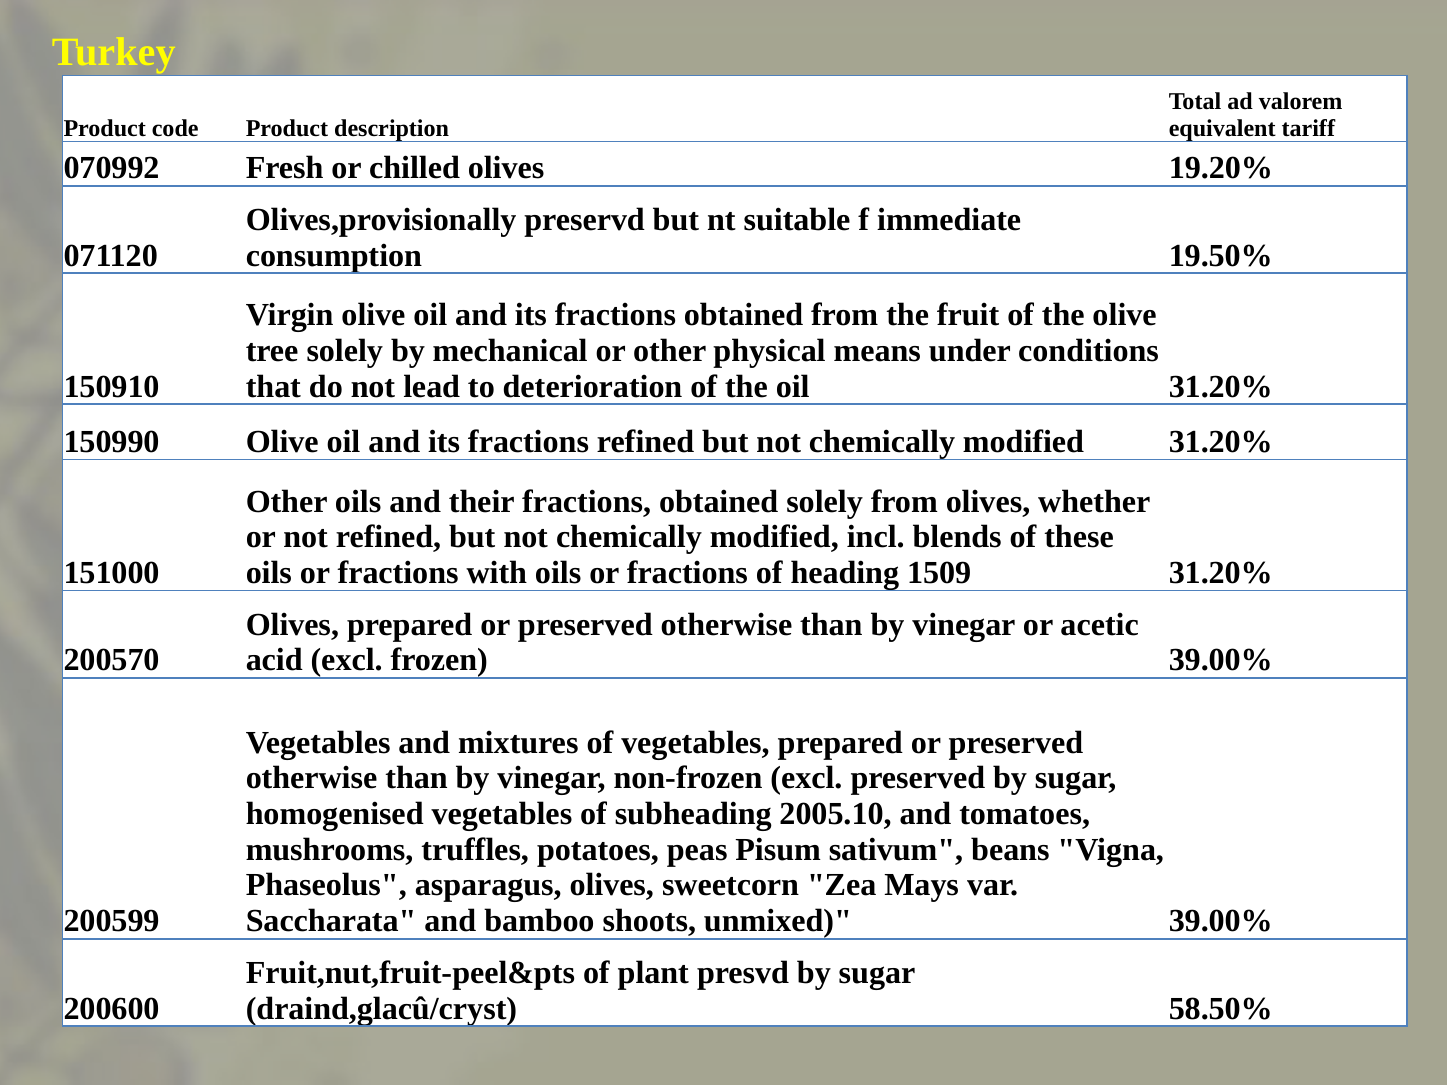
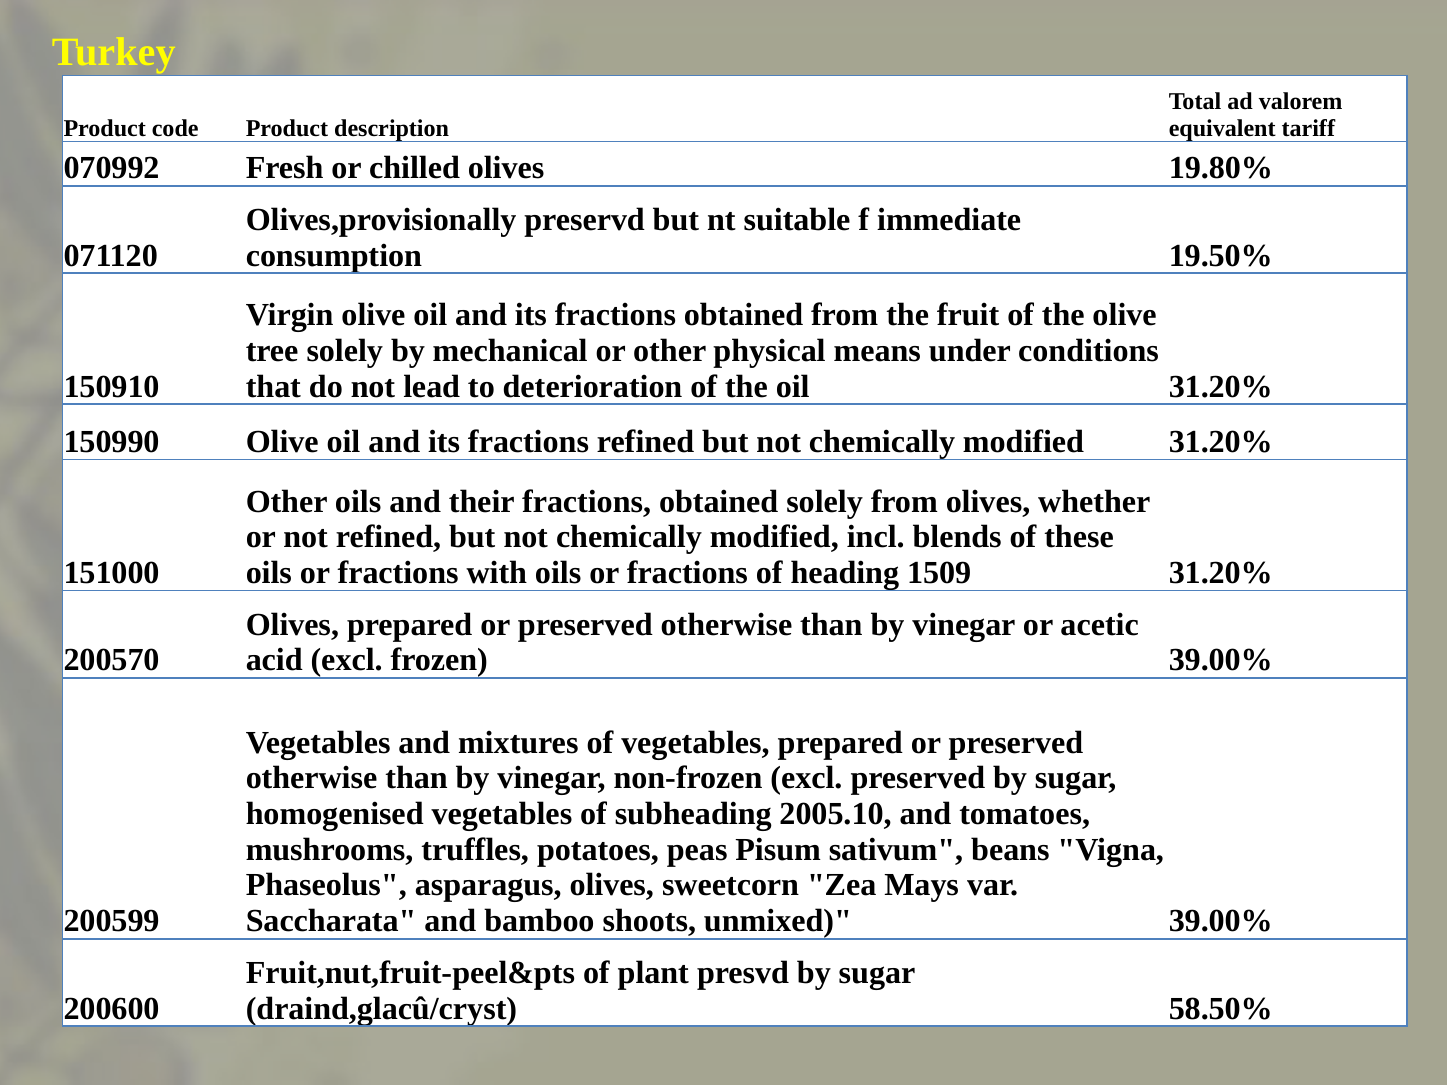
19.20%: 19.20% -> 19.80% (1221, 168)
